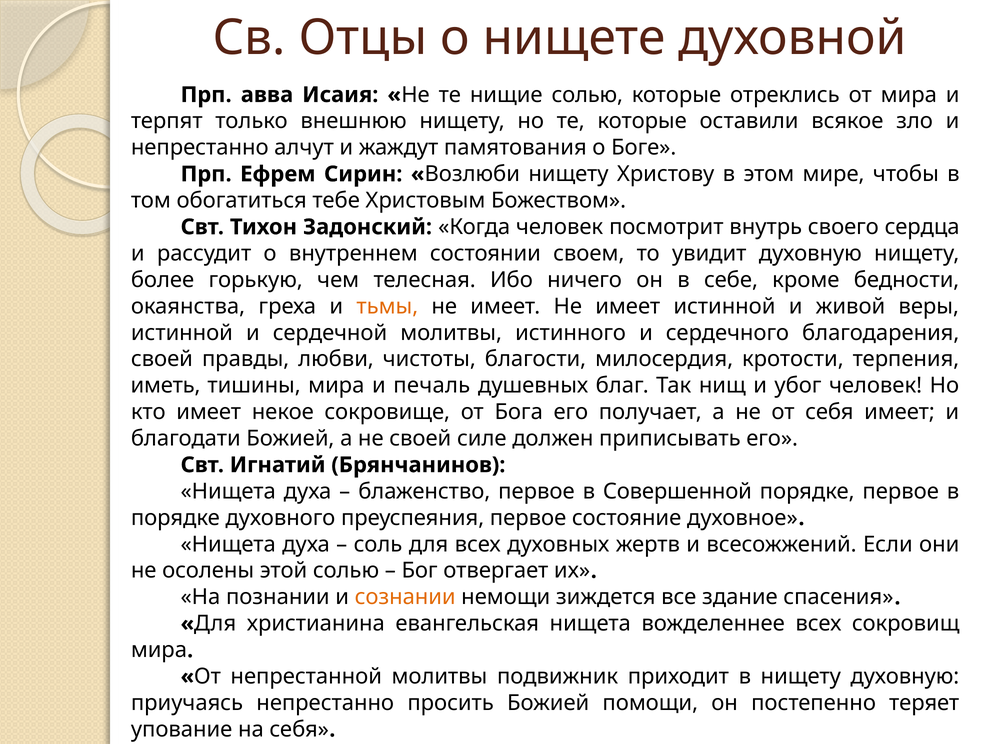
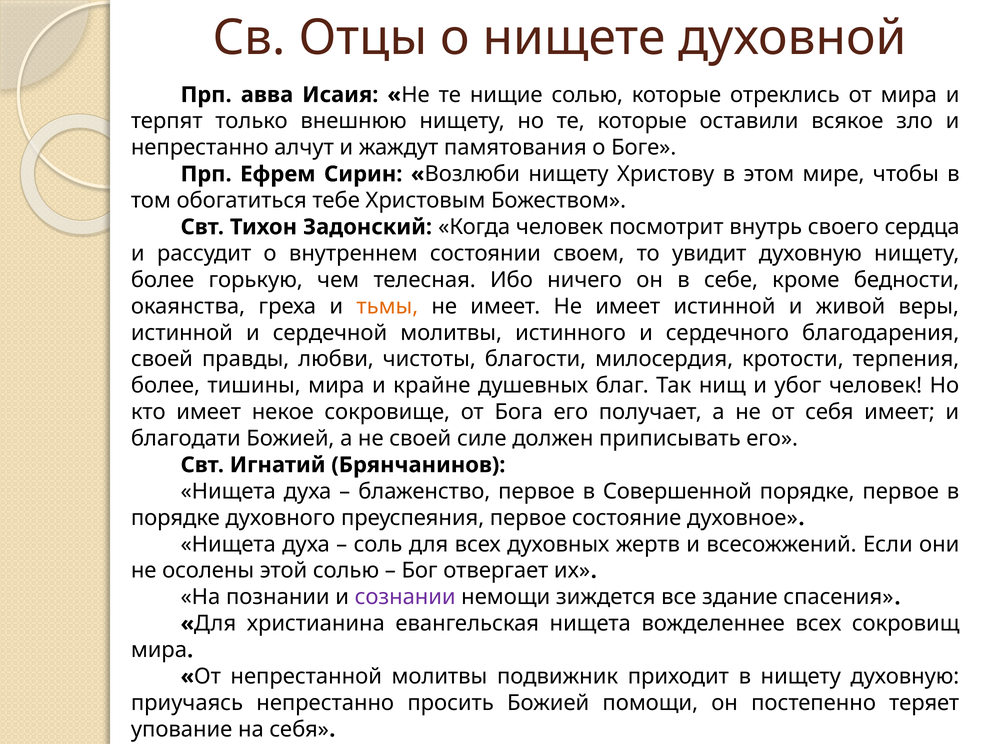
иметь: иметь -> более (165, 386)
печаль: печаль -> крайне (432, 386)
сознании colour: orange -> purple (405, 598)
